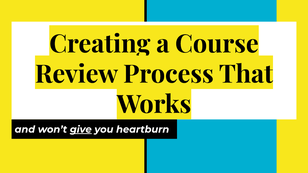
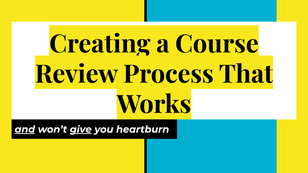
and underline: none -> present (25, 130)
